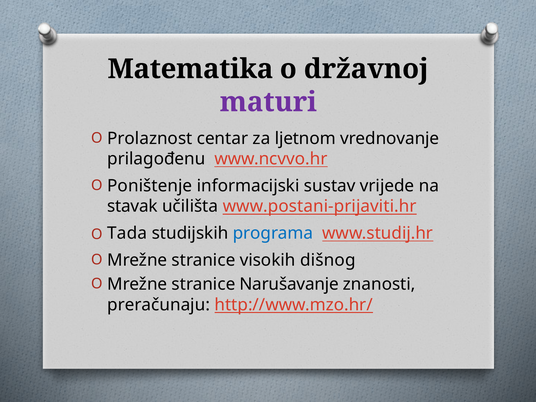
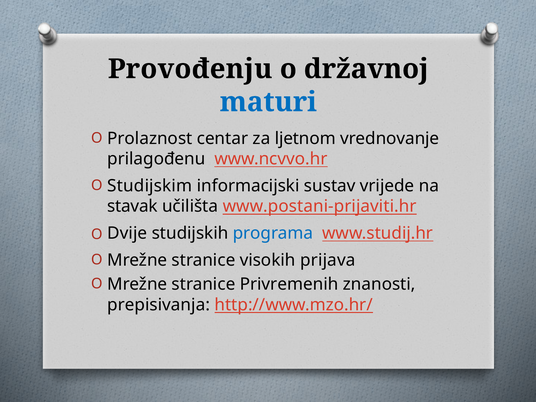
Matematika: Matematika -> Provođenju (190, 69)
maturi colour: purple -> blue (268, 102)
Poništenje: Poništenje -> Studijskim (150, 186)
Tada: Tada -> Dvije (127, 233)
dišnog: dišnog -> prijava (328, 260)
Narušavanje: Narušavanje -> Privremenih (289, 284)
preračunaju: preračunaju -> prepisivanja (159, 305)
